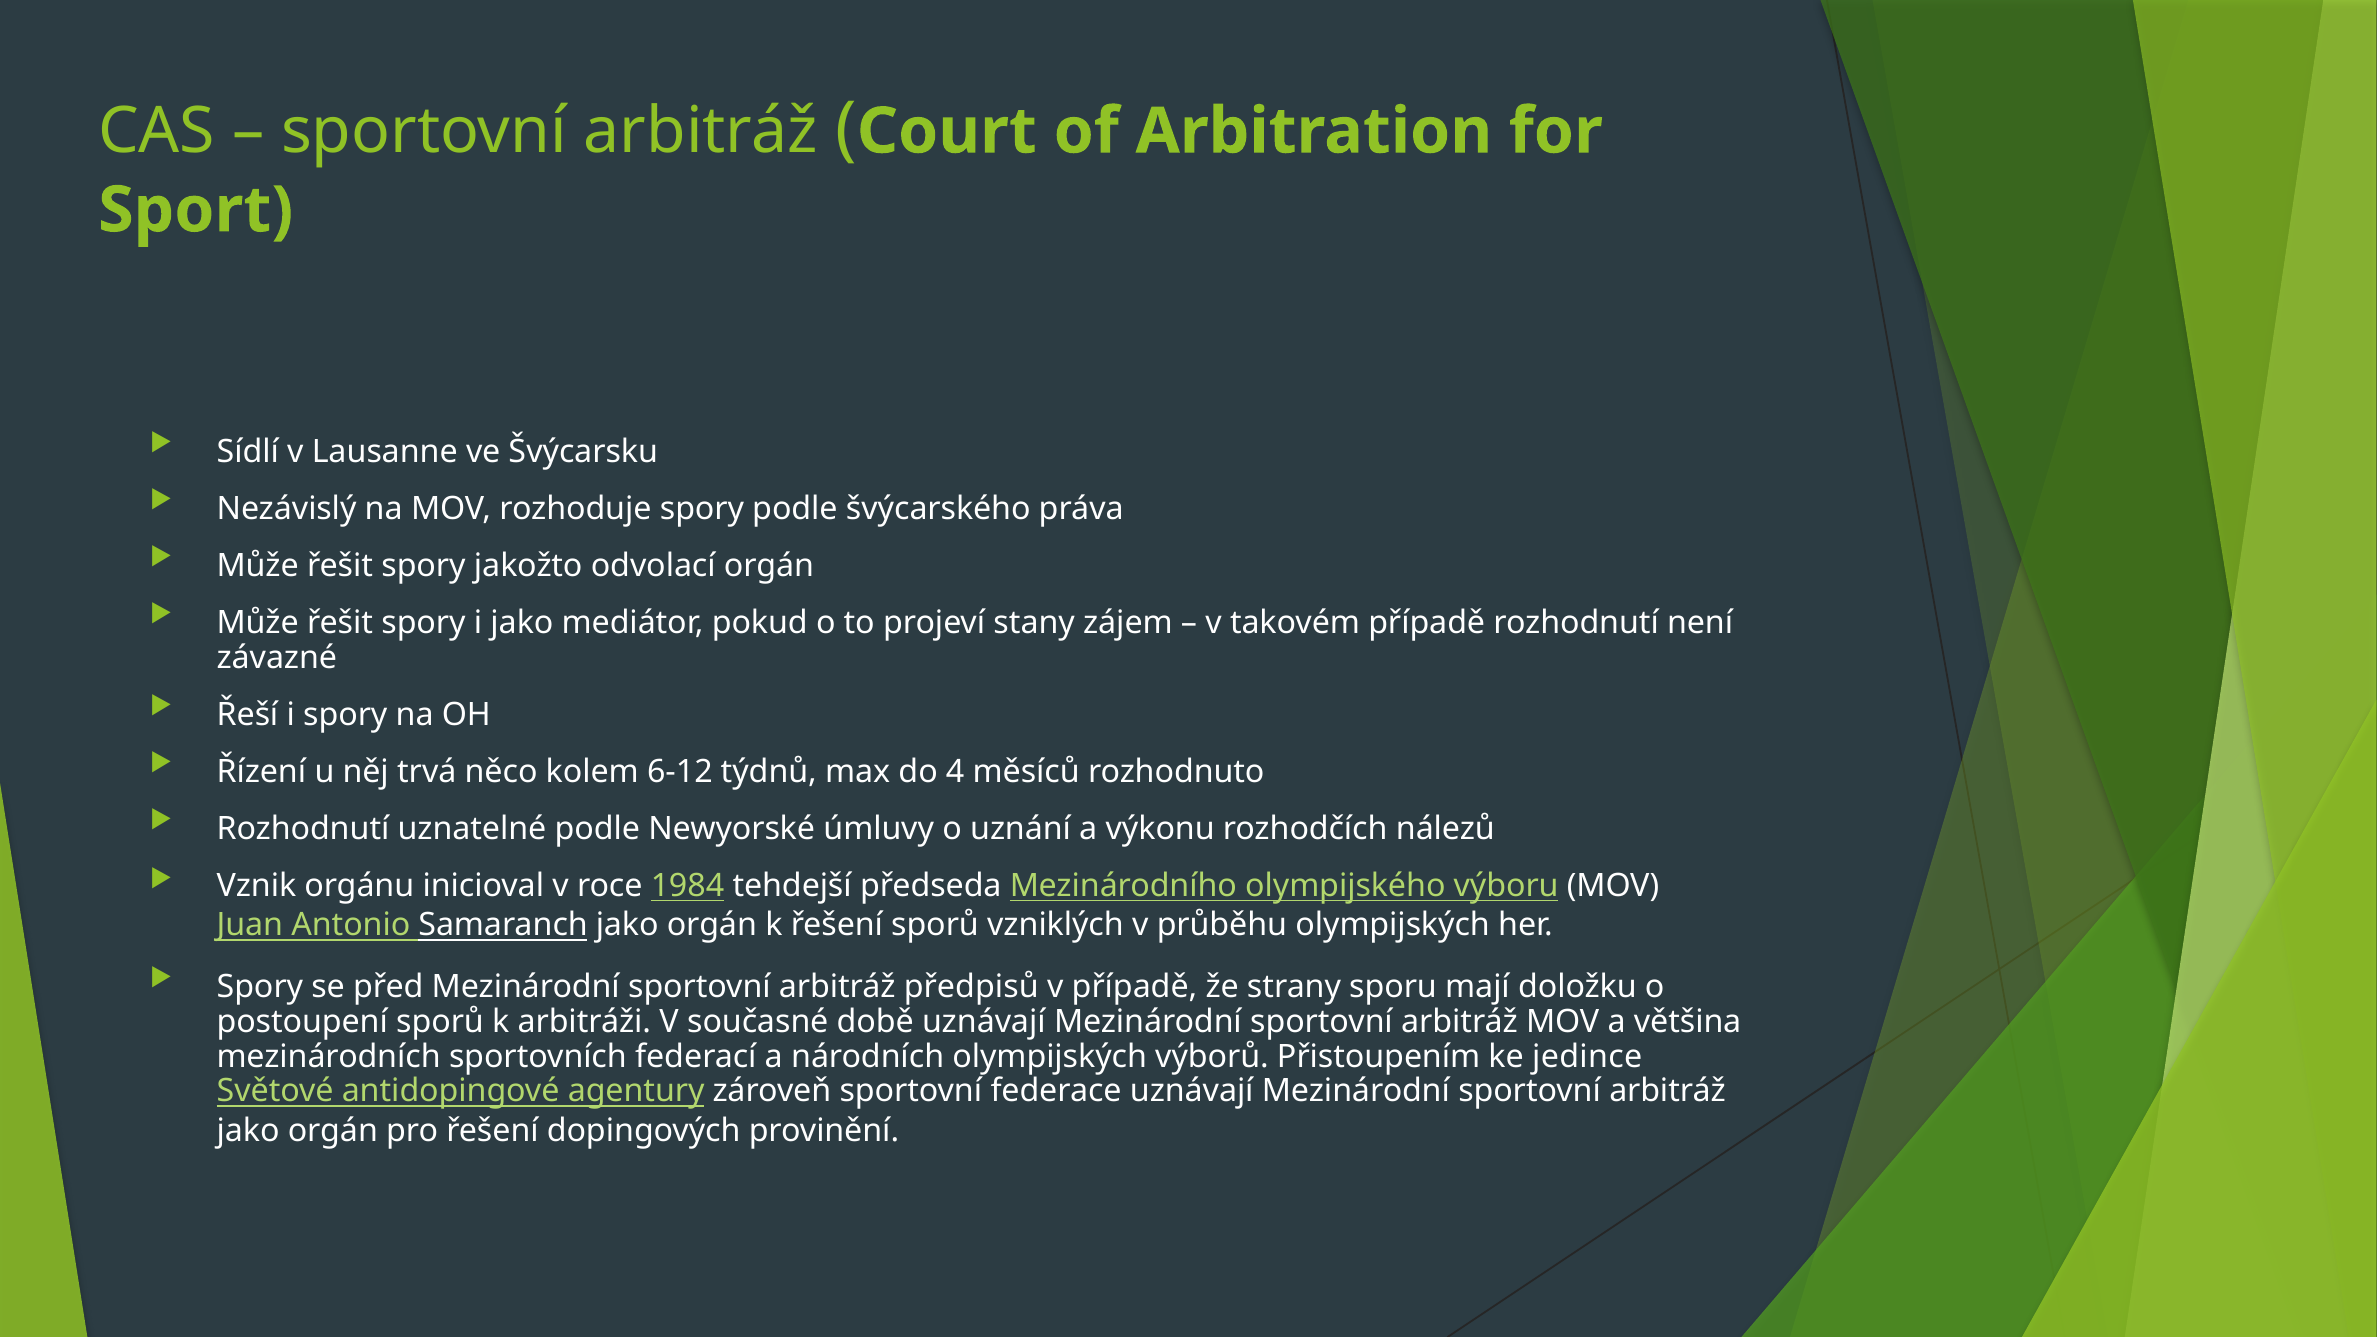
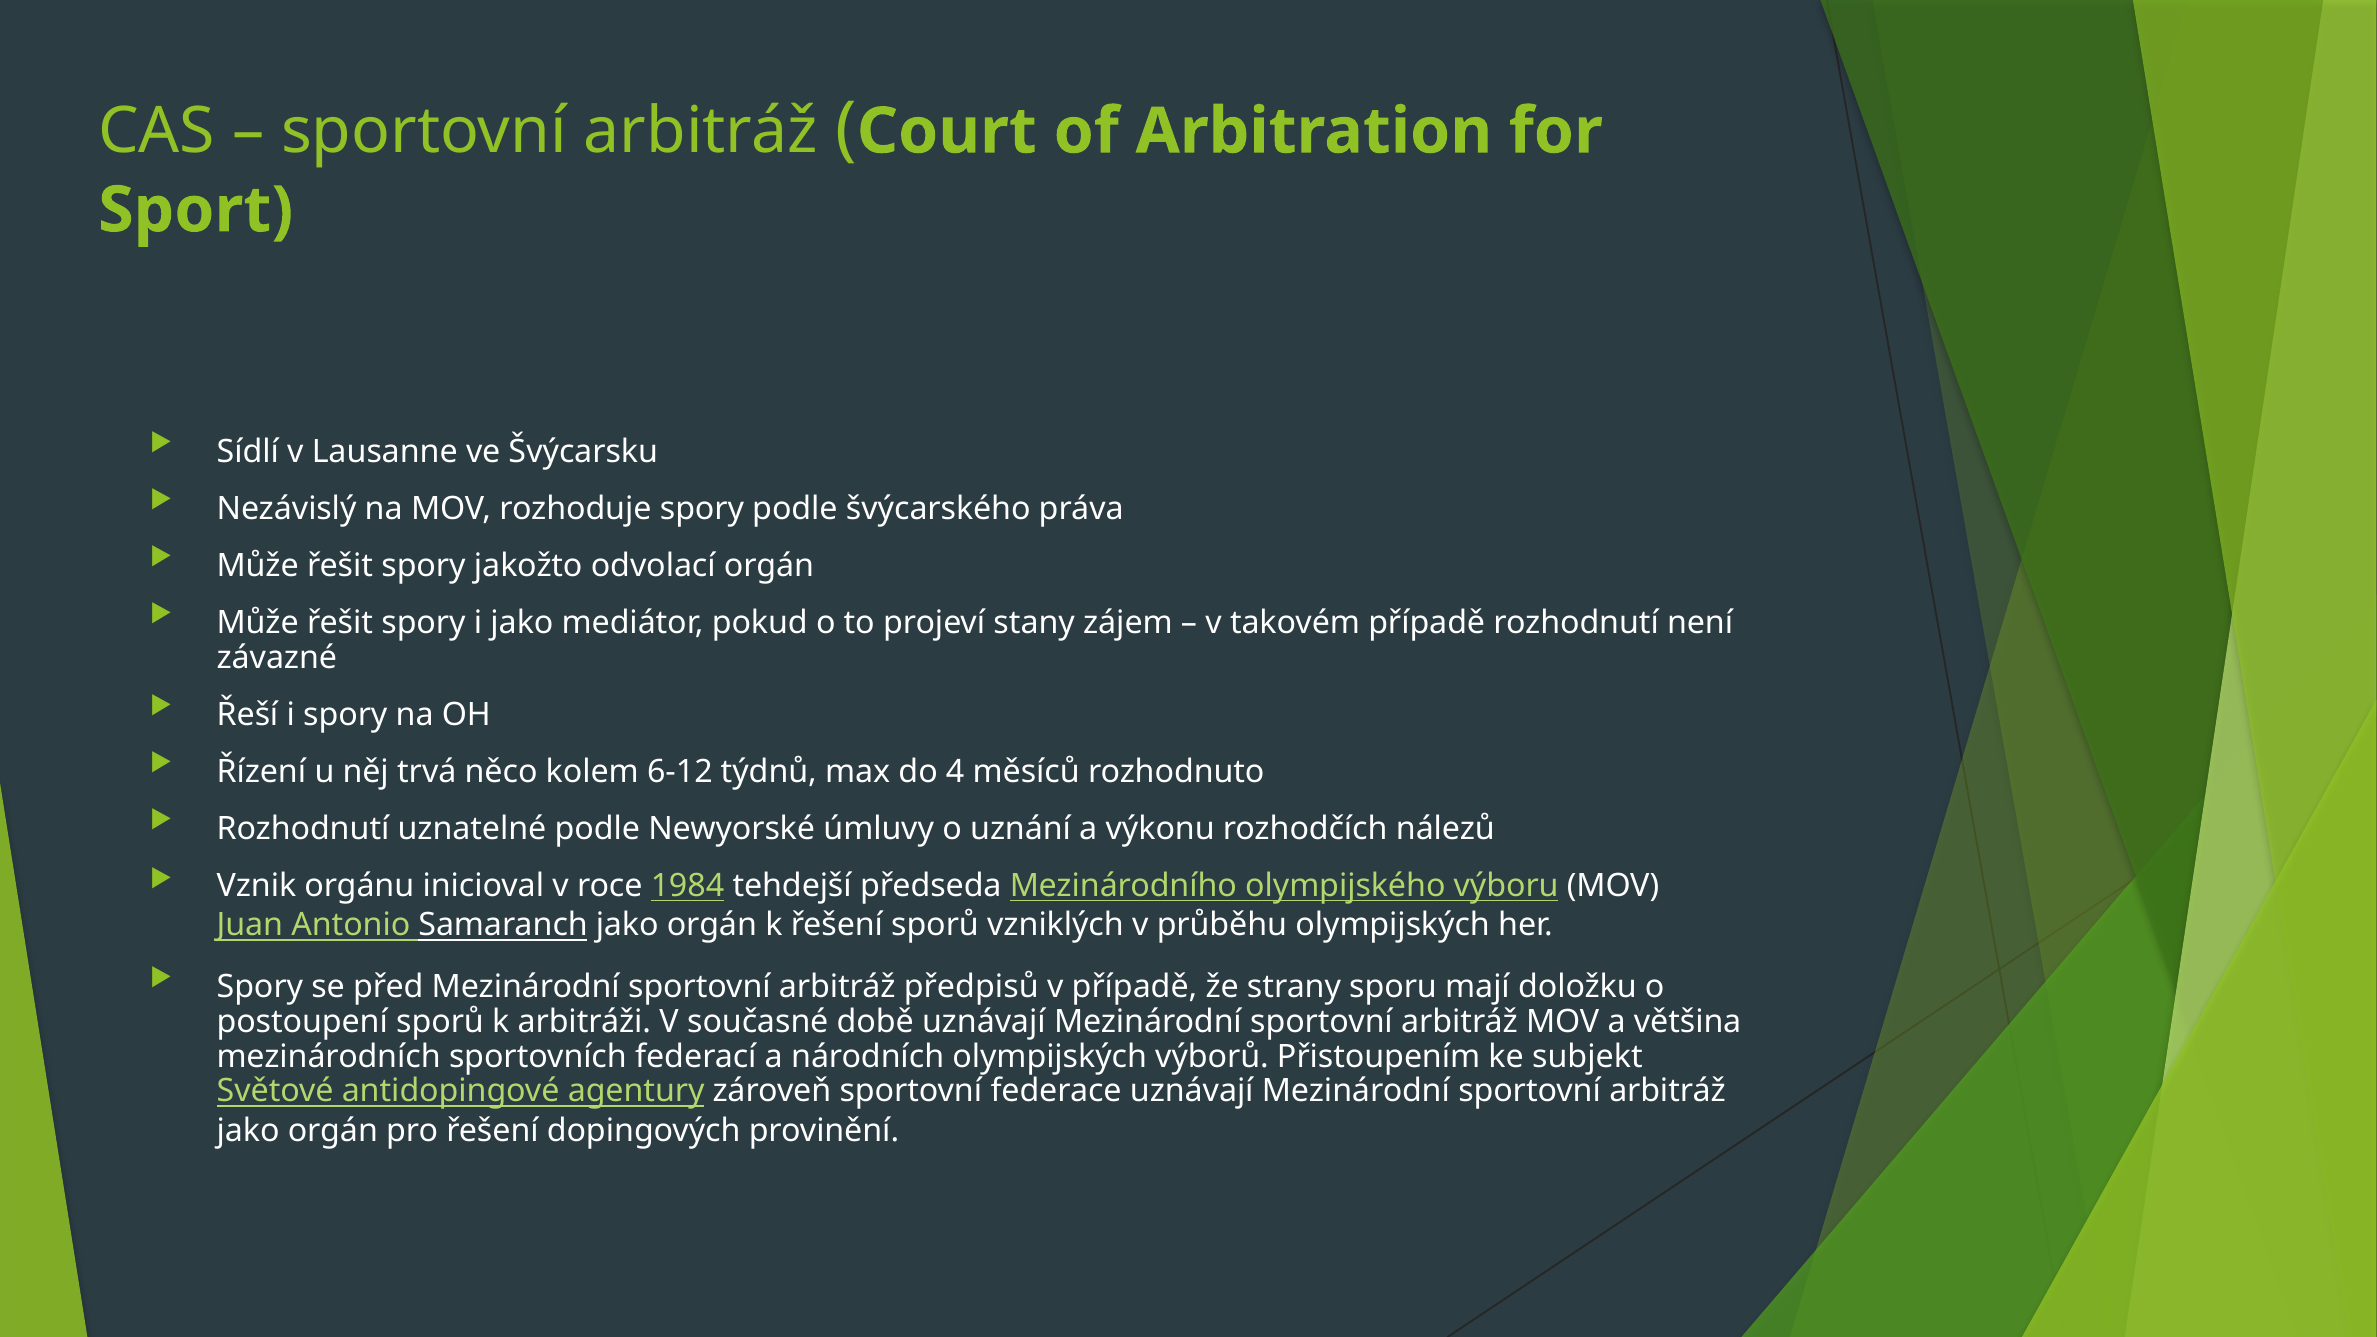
jedince: jedince -> subjekt (1587, 1056)
